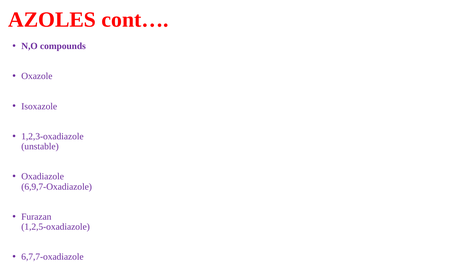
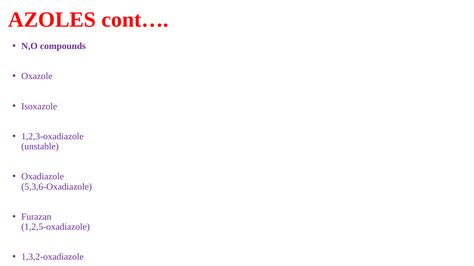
6,9,7-Oxadiazole: 6,9,7-Oxadiazole -> 5,3,6-Oxadiazole (57, 187)
6,7,7-oxadiazole: 6,7,7-oxadiazole -> 1,3,2-oxadiazole (52, 257)
